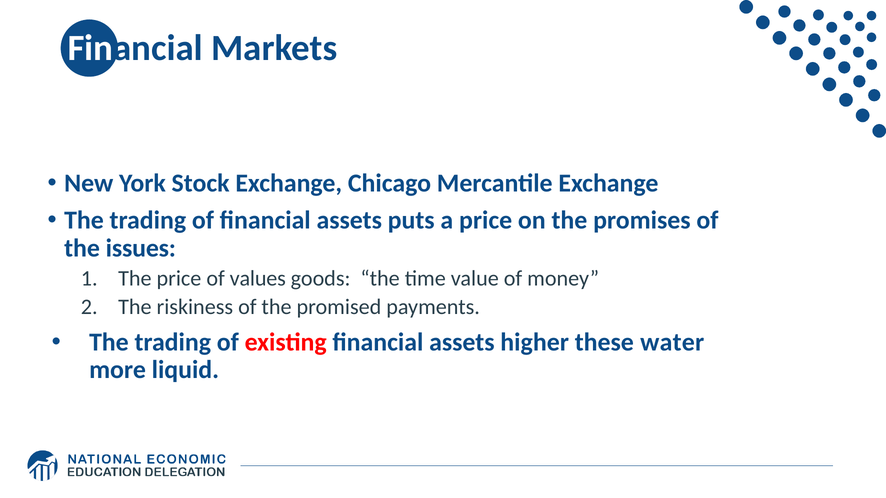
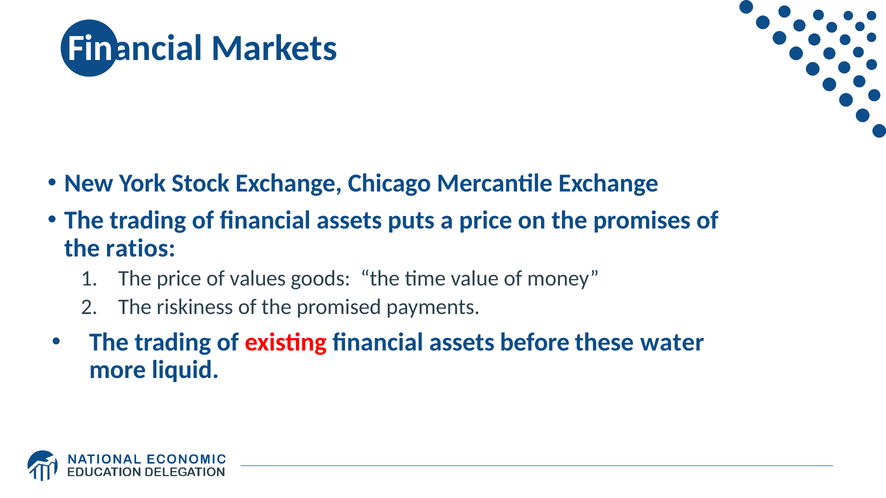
issues: issues -> ratios (141, 248)
higher: higher -> before (535, 342)
